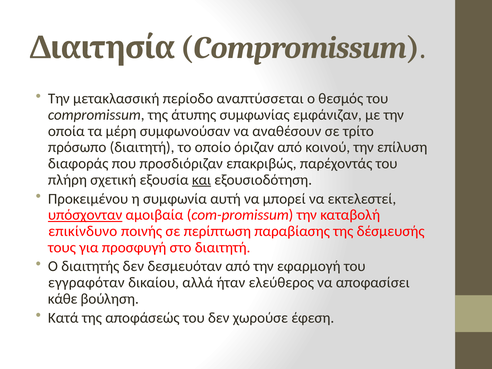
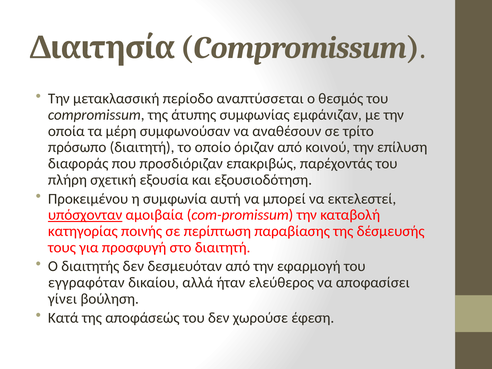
και underline: present -> none (202, 180)
επικίνδυνο: επικίνδυνο -> κατηγορίας (83, 231)
κάθε: κάθε -> γίνει (62, 299)
